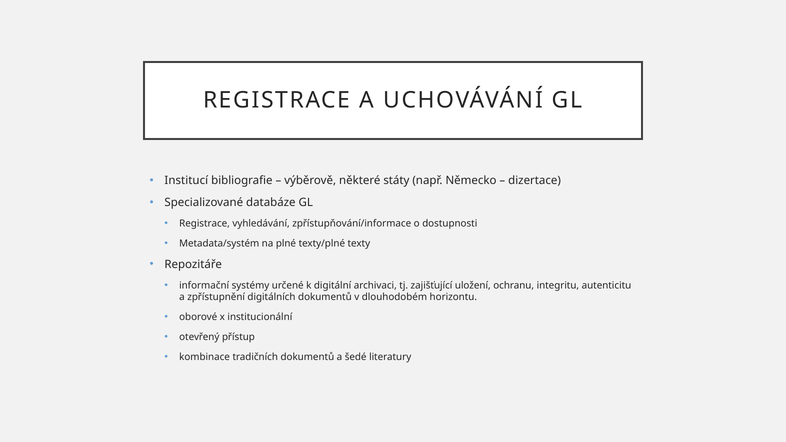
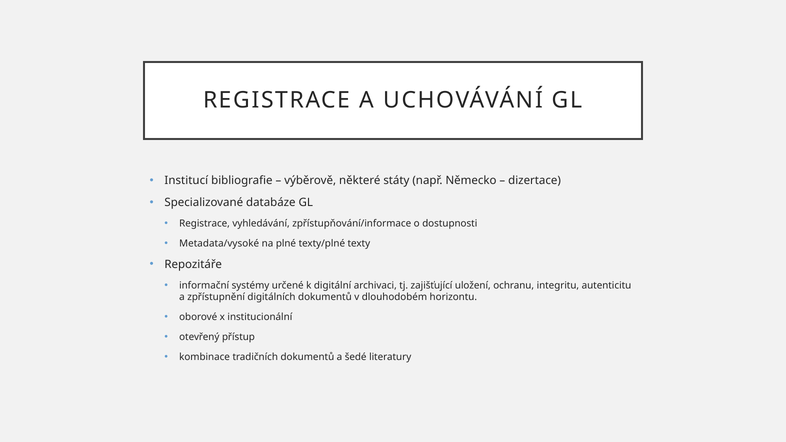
Metadata/systém: Metadata/systém -> Metadata/vysoké (219, 243)
